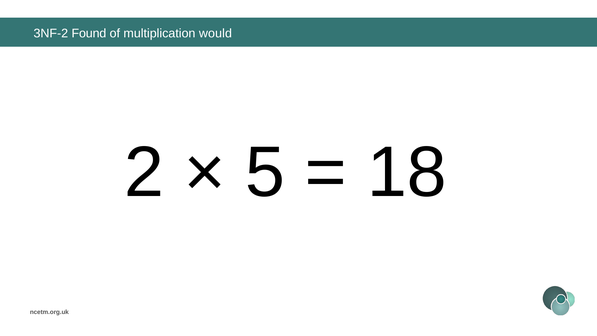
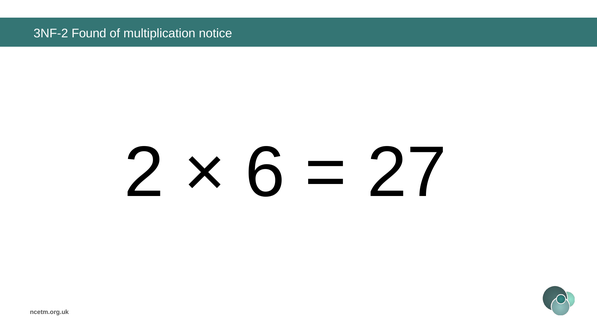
would: would -> notice (215, 33)
5: 5 -> 6 (265, 172)
18: 18 -> 27 (407, 172)
